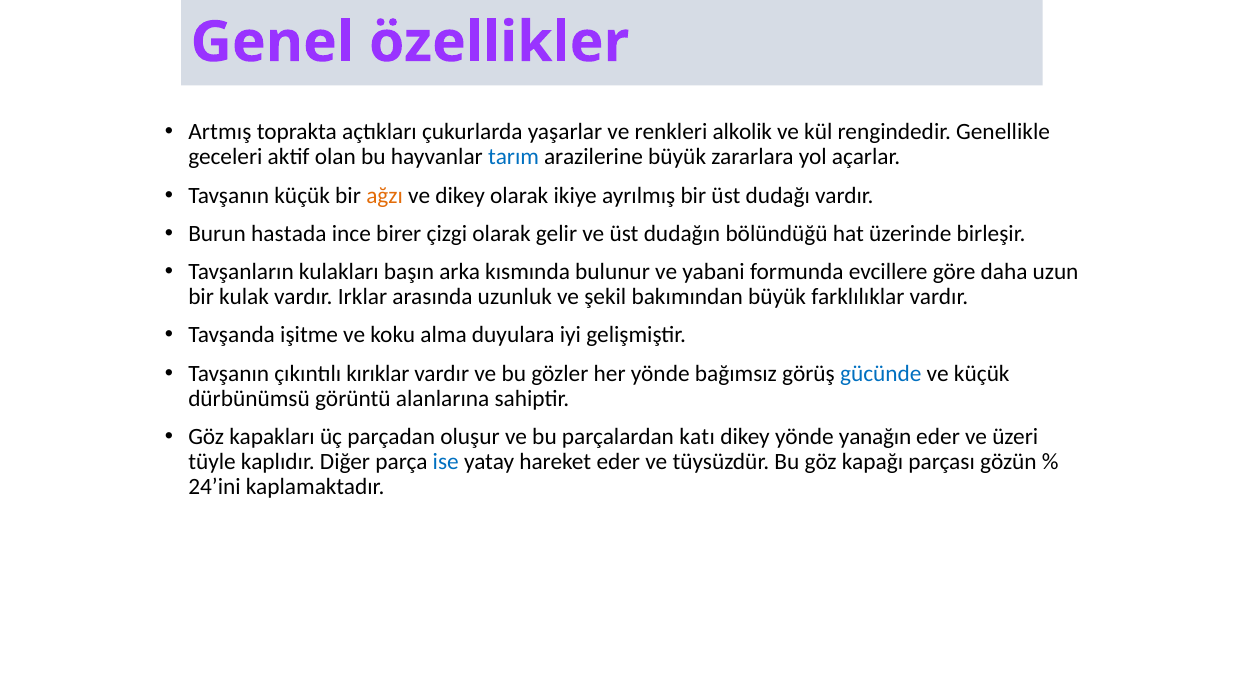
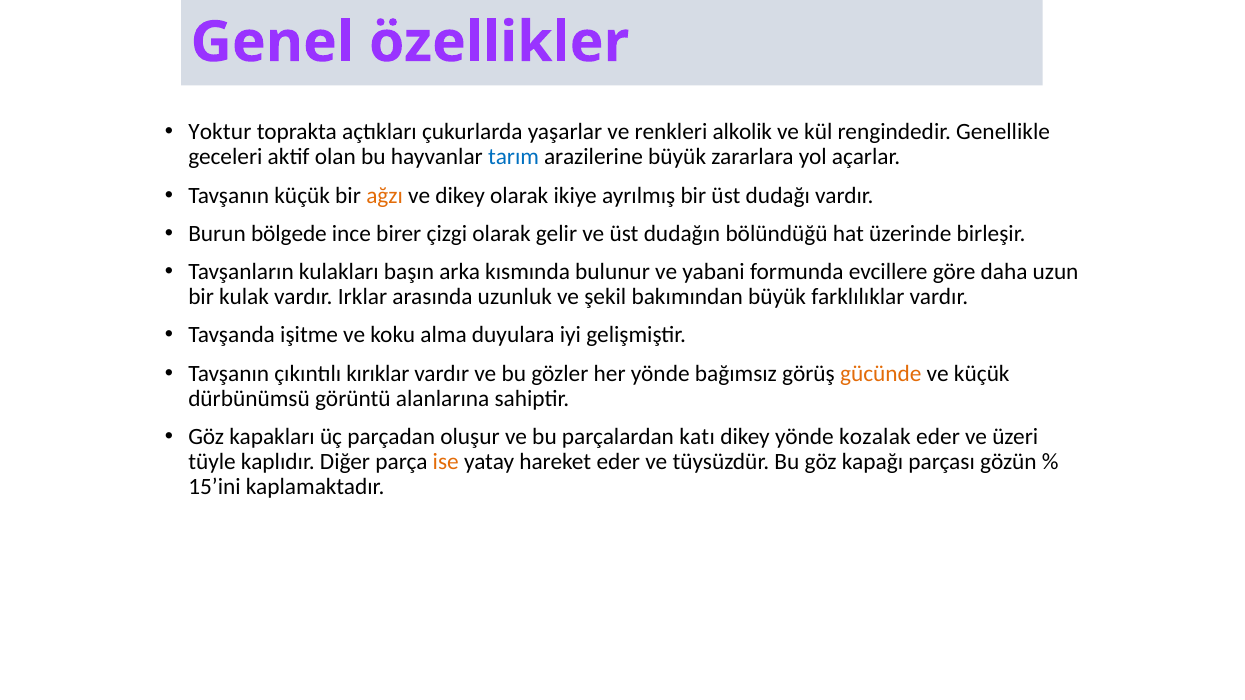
Artmış: Artmış -> Yoktur (220, 132)
hastada: hastada -> bölgede (289, 234)
gücünde colour: blue -> orange (881, 373)
yanağın: yanağın -> kozalak (875, 437)
ise colour: blue -> orange (446, 462)
24’ini: 24’ini -> 15’ini (215, 487)
